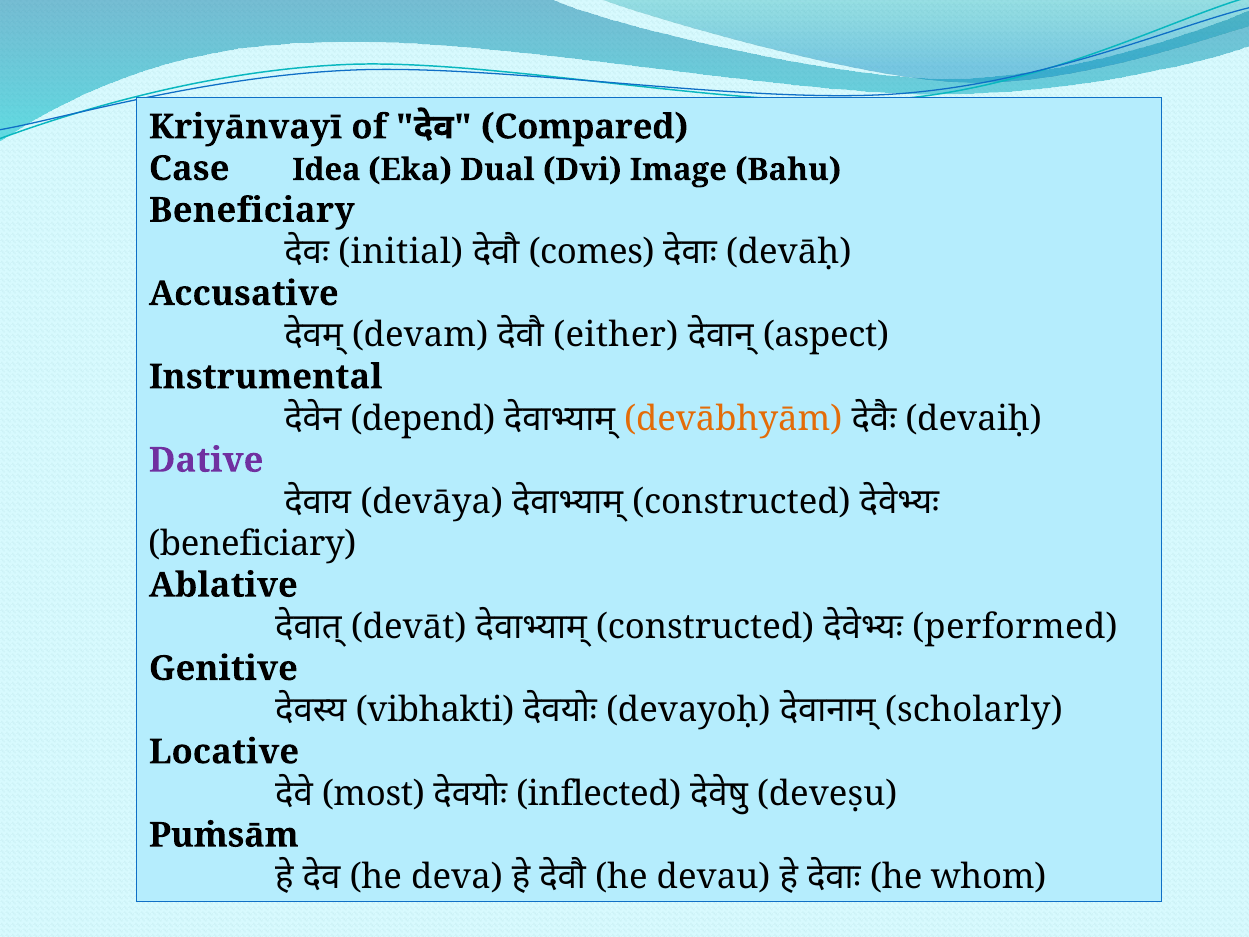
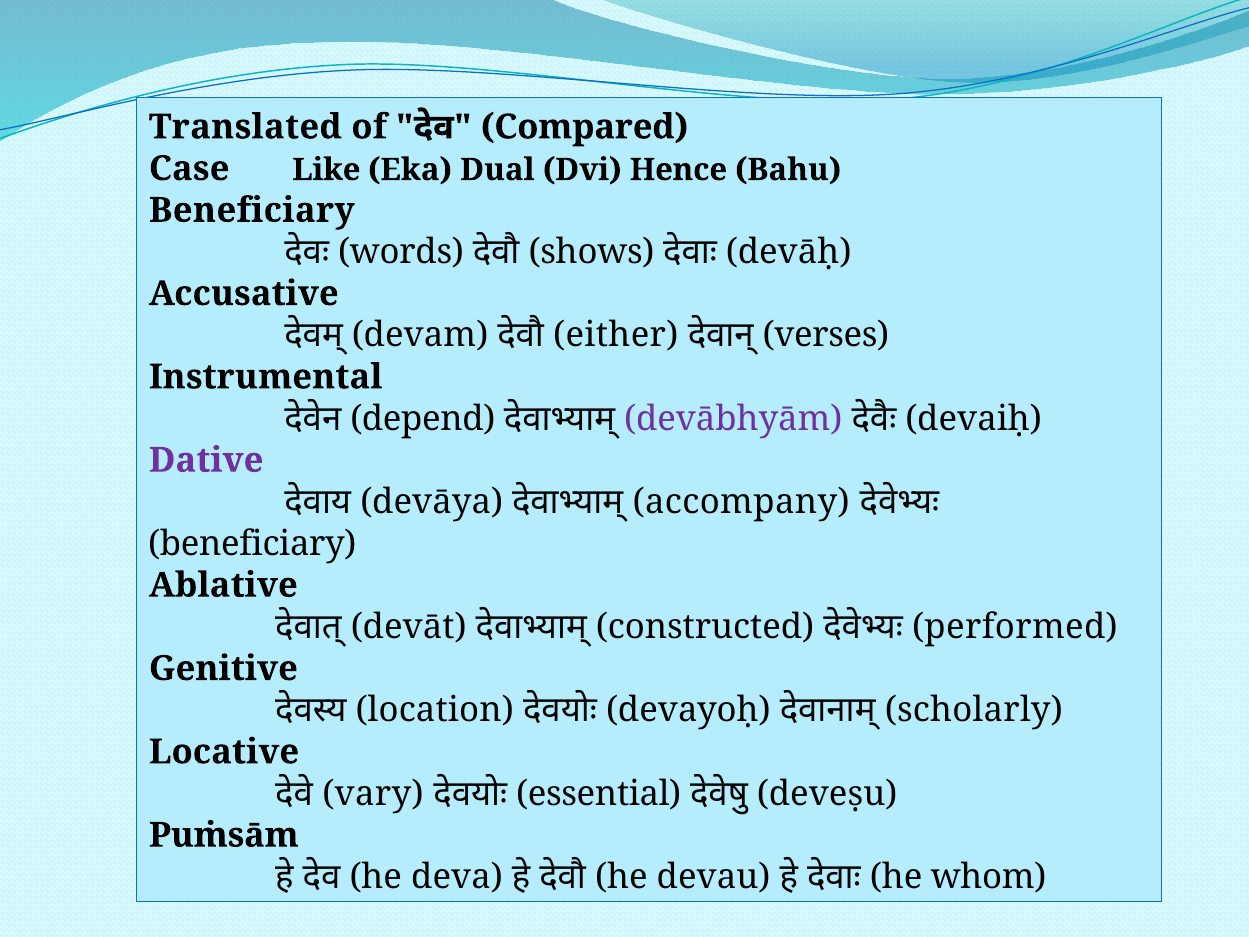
Kriyānvayī: Kriyānvayī -> Translated (245, 127)
Idea: Idea -> Like (326, 170)
Image: Image -> Hence (678, 170)
initial: initial -> words (401, 252)
comes: comes -> shows (592, 252)
aspect: aspect -> verses (826, 335)
devābhyām colour: orange -> purple (733, 419)
constructed: constructed -> accompany (741, 502)
vibhakti: vibhakti -> location (435, 710)
most: most -> vary (373, 793)
inflected: inflected -> essential (599, 793)
